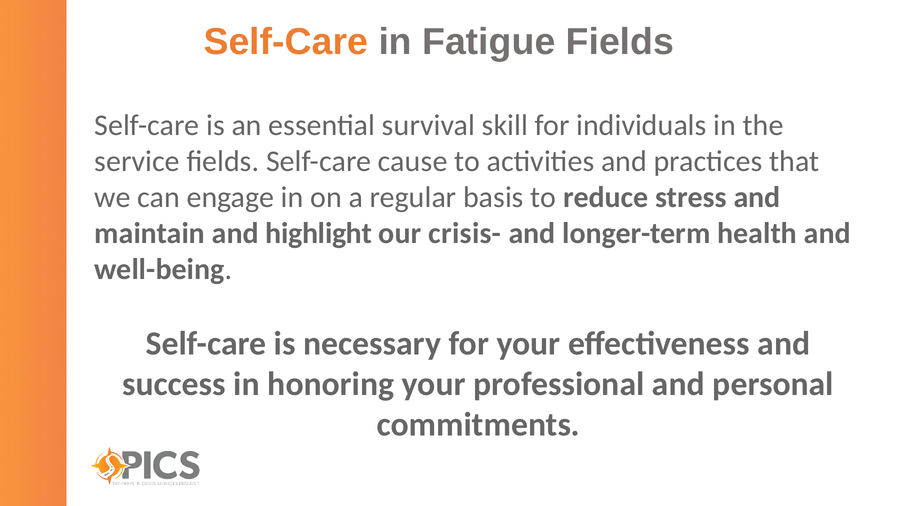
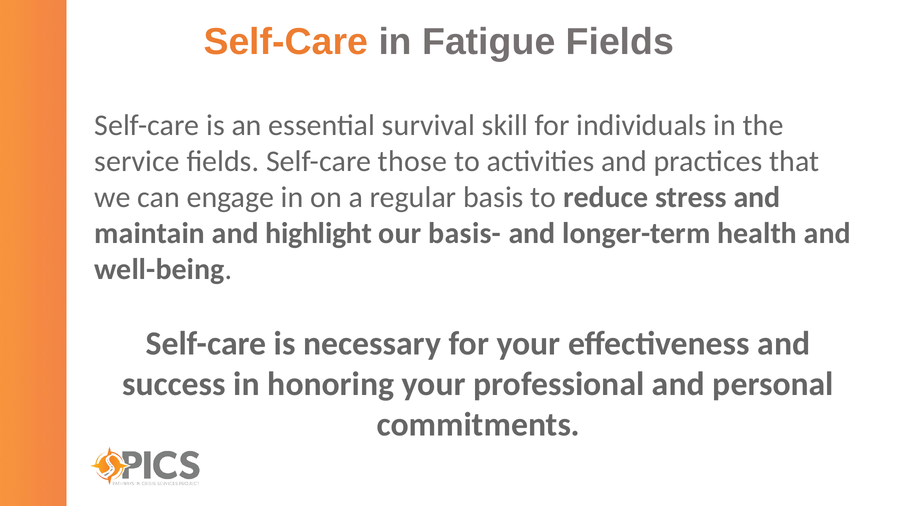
cause: cause -> those (412, 161)
crisis-: crisis- -> basis- (465, 233)
